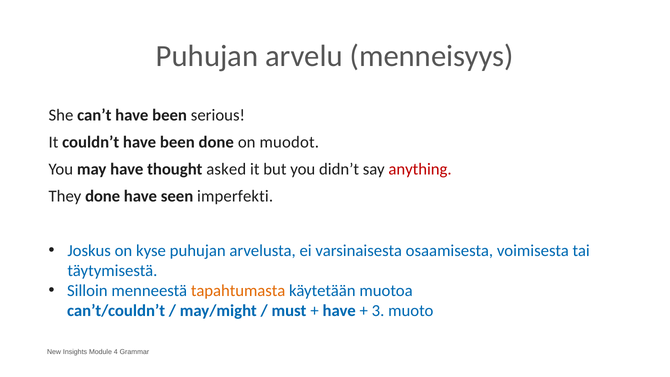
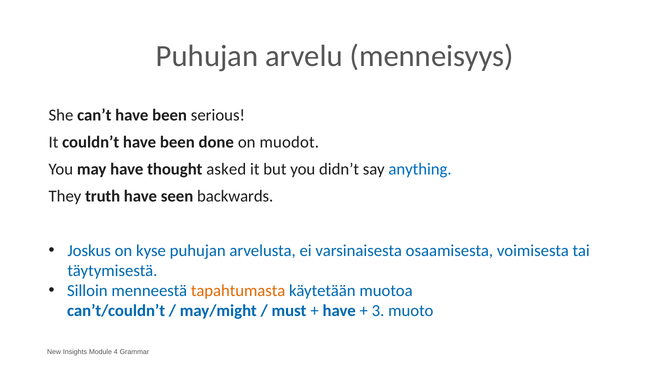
anything colour: red -> blue (420, 169)
They done: done -> truth (103, 196)
imperfekti: imperfekti -> backwards (235, 196)
